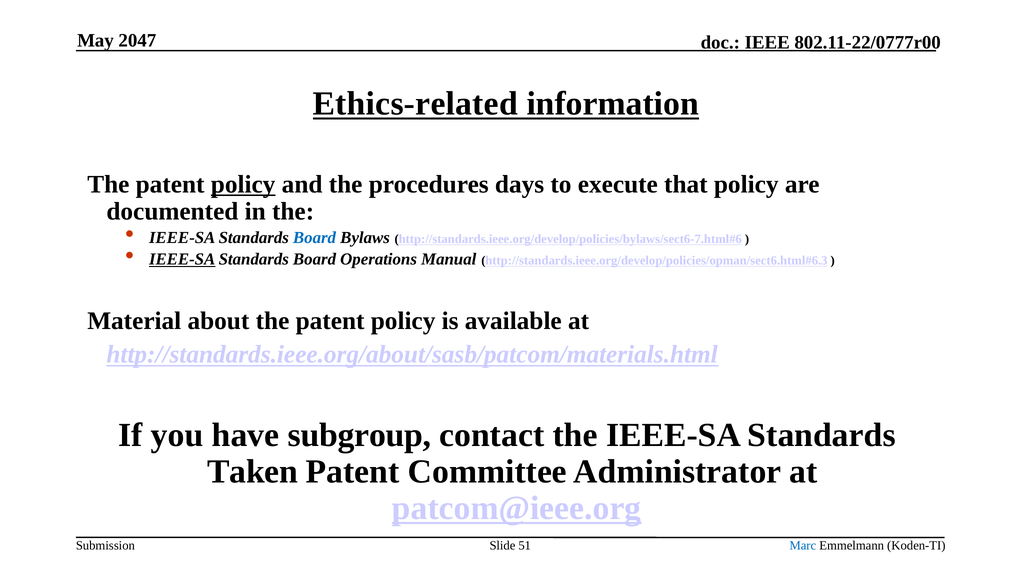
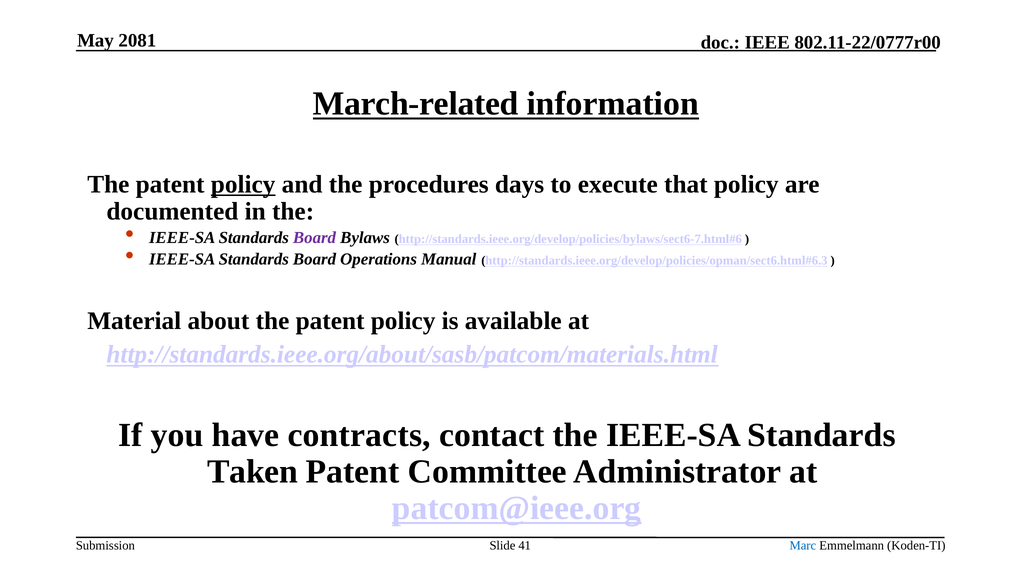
2047: 2047 -> 2081 (137, 40)
Ethics-related: Ethics-related -> March-related (416, 103)
Board colour: blue -> purple (315, 238)
IEEE-SA underline: present -> none (182, 260)
subgroup: subgroup -> contracts (359, 435)
51: 51 -> 41 (525, 546)
